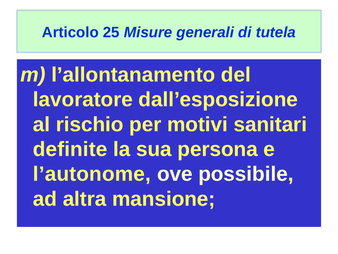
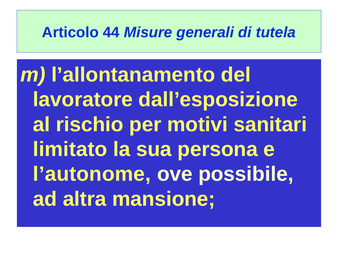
25: 25 -> 44 (111, 32)
definite: definite -> limitato (70, 149)
